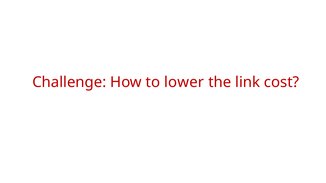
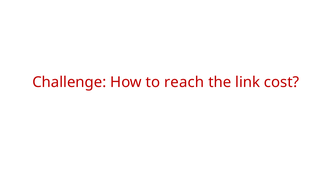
lower: lower -> reach (184, 82)
